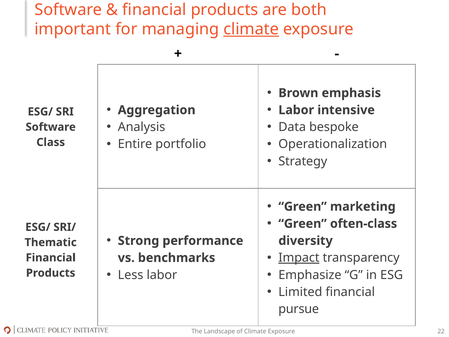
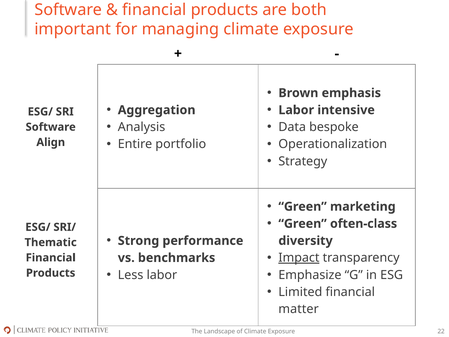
climate underline: present -> none (251, 29)
Class: Class -> Align (51, 142)
pursue: pursue -> matter (299, 309)
